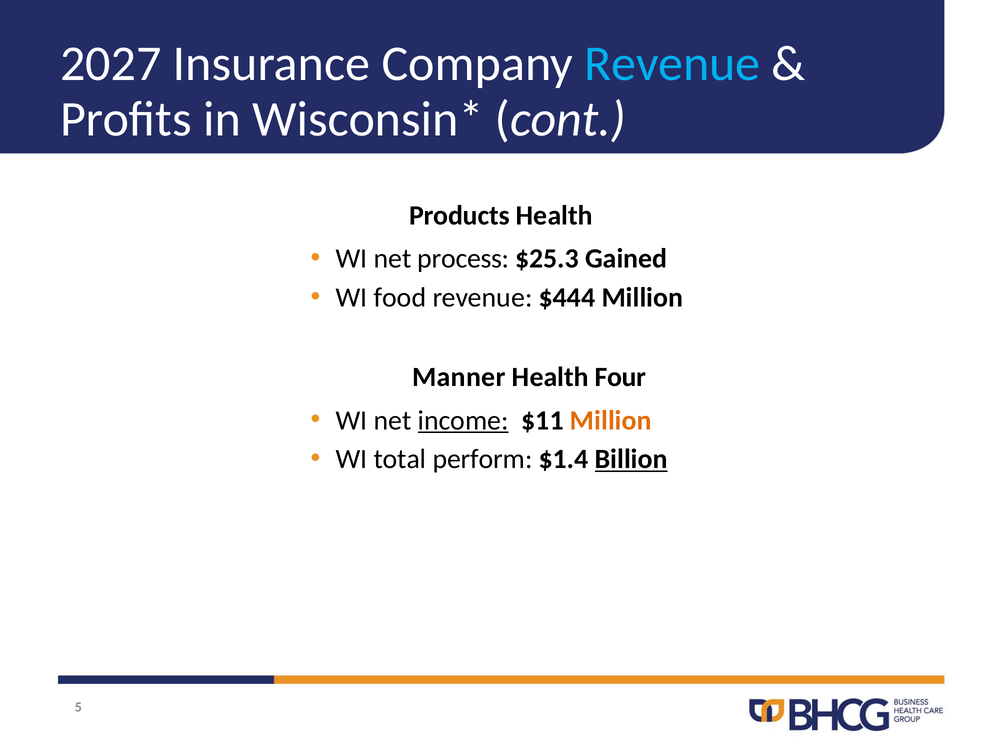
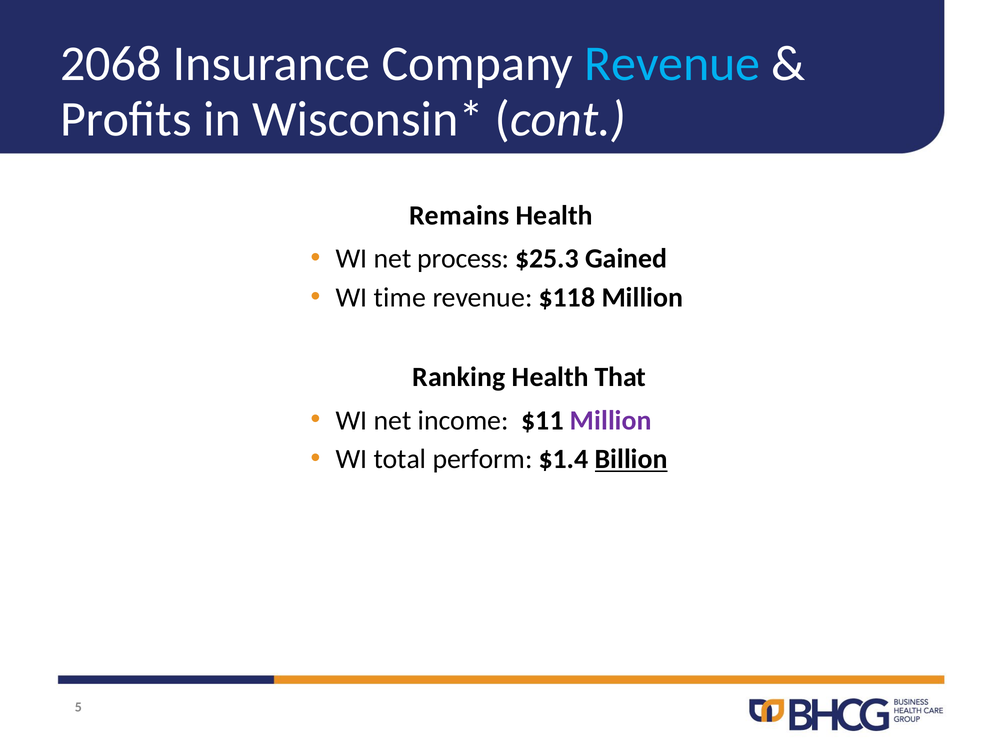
2027: 2027 -> 2068 (111, 64)
Products: Products -> Remains (459, 216)
food: food -> time (400, 298)
$444: $444 -> $118 (567, 298)
Manner: Manner -> Ranking (459, 377)
Four: Four -> That (620, 377)
income underline: present -> none (463, 421)
Million colour: orange -> purple (611, 421)
